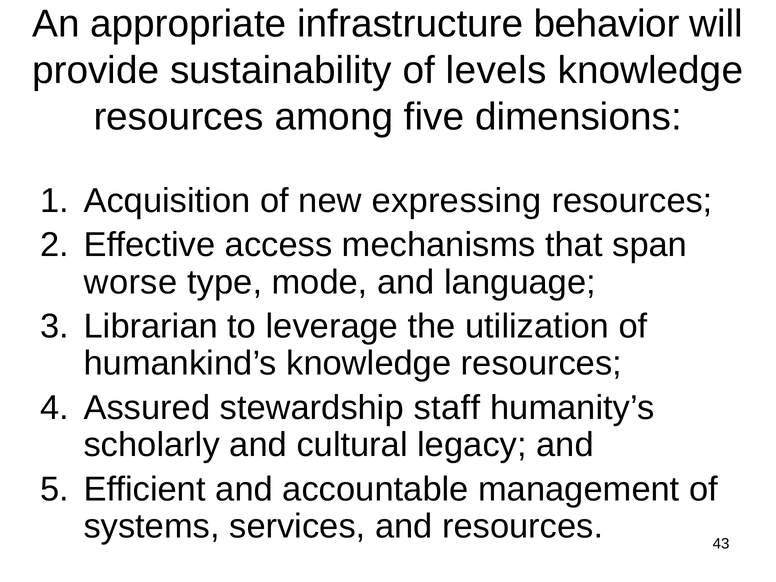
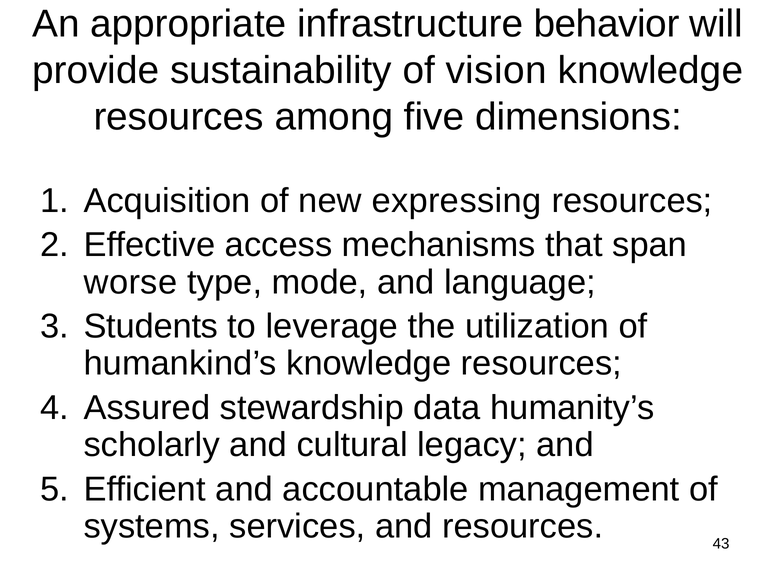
levels: levels -> vision (496, 71)
Librarian: Librarian -> Students (151, 326)
staff: staff -> data (447, 408)
